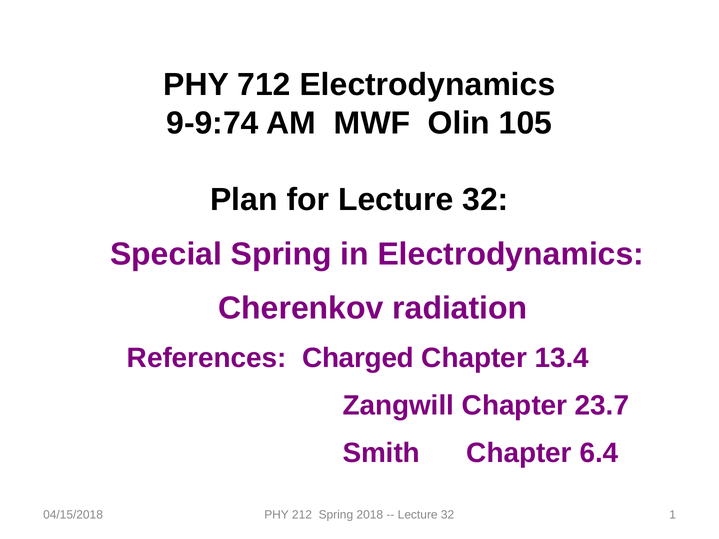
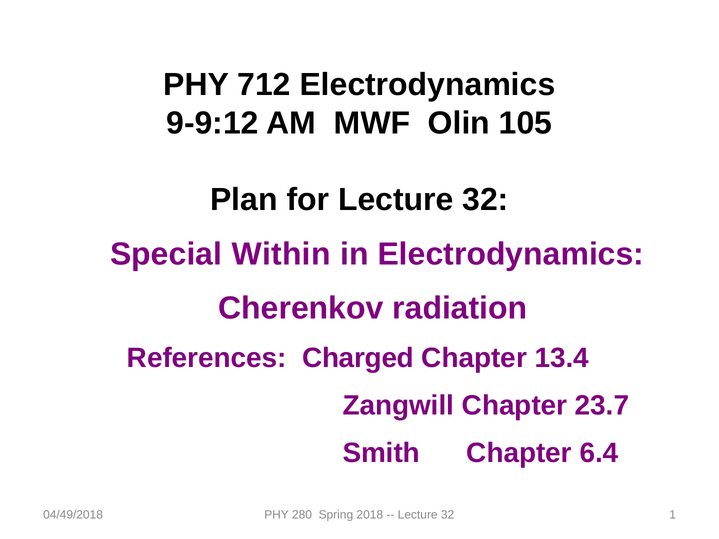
9-9:74: 9-9:74 -> 9-9:12 (212, 123)
Special Spring: Spring -> Within (281, 254)
04/15/2018: 04/15/2018 -> 04/49/2018 (73, 515)
212: 212 -> 280 (302, 515)
